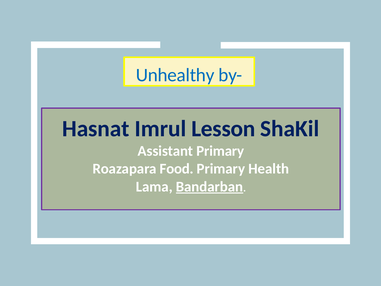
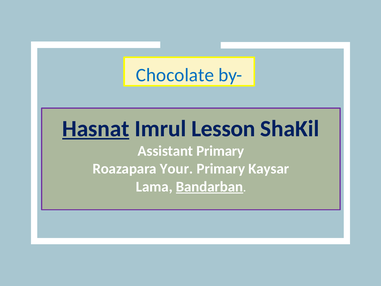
Unhealthy: Unhealthy -> Chocolate (175, 75)
Hasnat underline: none -> present (96, 129)
Food: Food -> Your (177, 169)
Health: Health -> Kaysar (269, 169)
